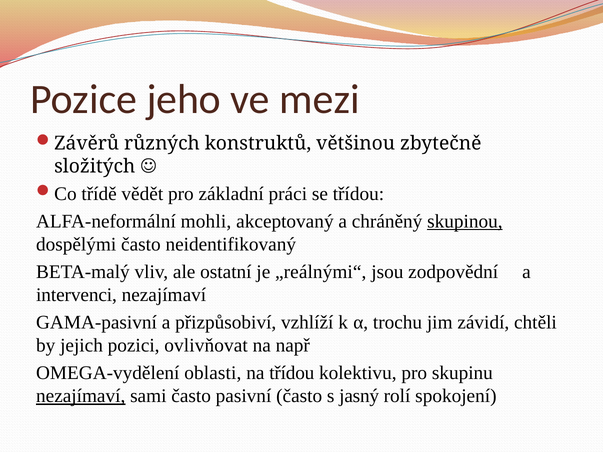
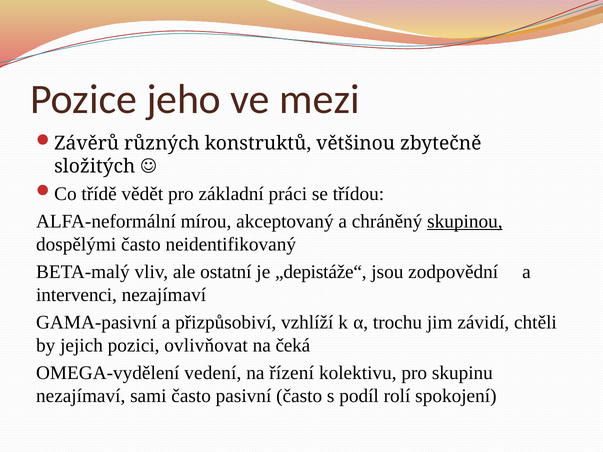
mohli: mohli -> mírou (206, 221)
„reálnými“: „reálnými“ -> „depistáže“ (321, 272)
např: např -> čeká (293, 346)
oblasti: oblasti -> vedení (213, 373)
na třídou: třídou -> řízení (292, 373)
nezajímaví underline: present -> none (81, 396)
jasný: jasný -> podíl (359, 396)
